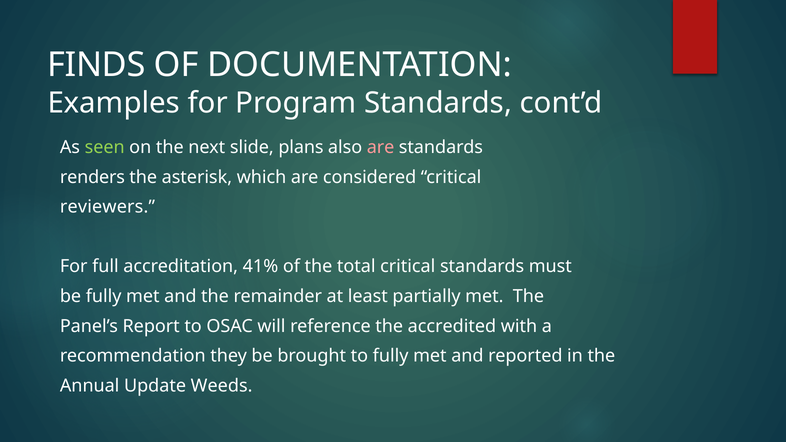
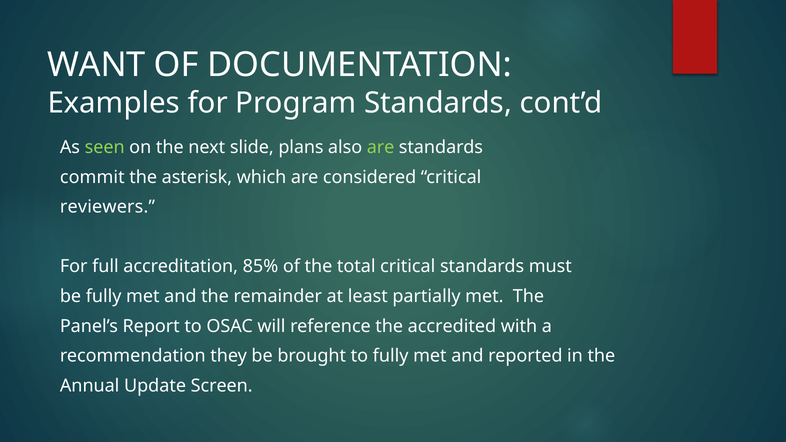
FINDS: FINDS -> WANT (96, 65)
are colour: pink -> light green (381, 147)
renders: renders -> commit (92, 177)
41%: 41% -> 85% (260, 267)
Weeds: Weeds -> Screen (222, 386)
